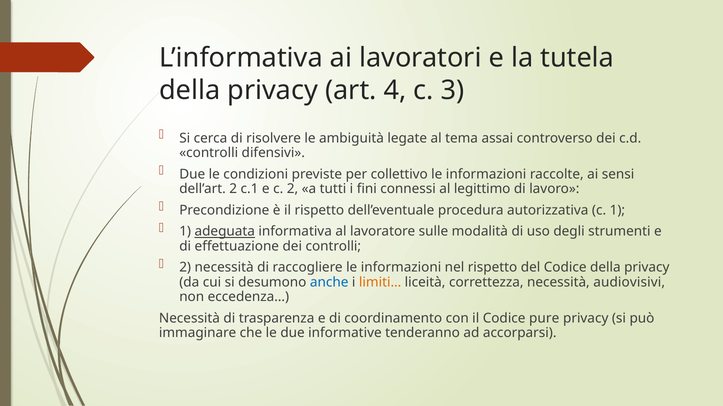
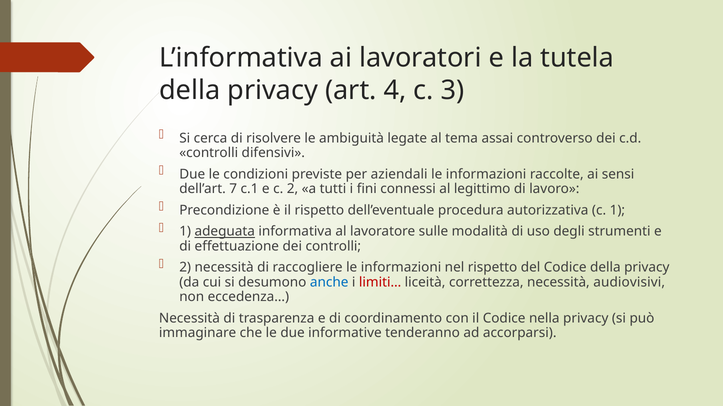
collettivo: collettivo -> aziendali (399, 174)
dell’art 2: 2 -> 7 (233, 189)
limiti… colour: orange -> red (380, 283)
pure: pure -> nella (544, 319)
